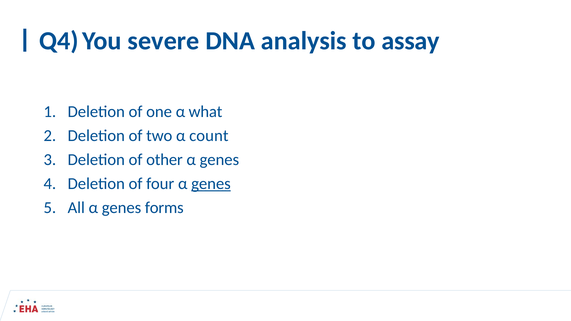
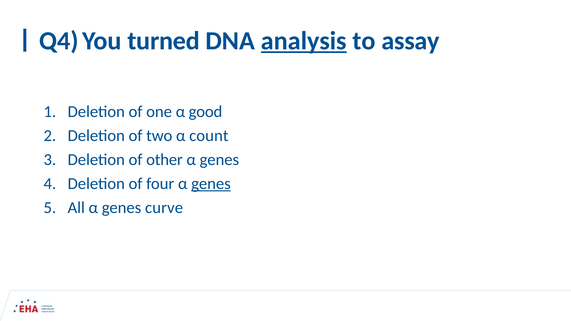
severe: severe -> turned (164, 41)
analysis underline: none -> present (304, 41)
what: what -> good (205, 112)
forms: forms -> curve (164, 208)
